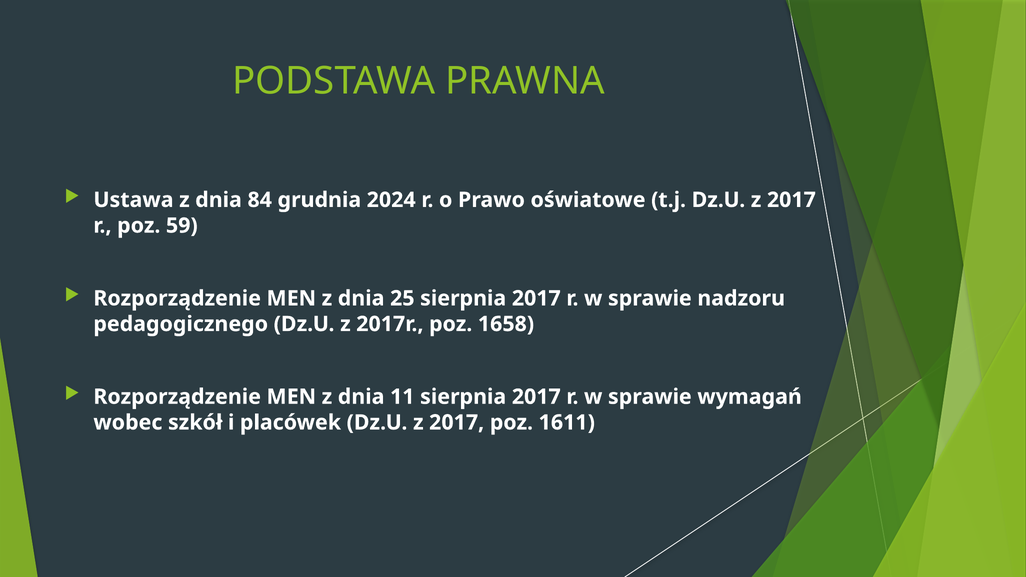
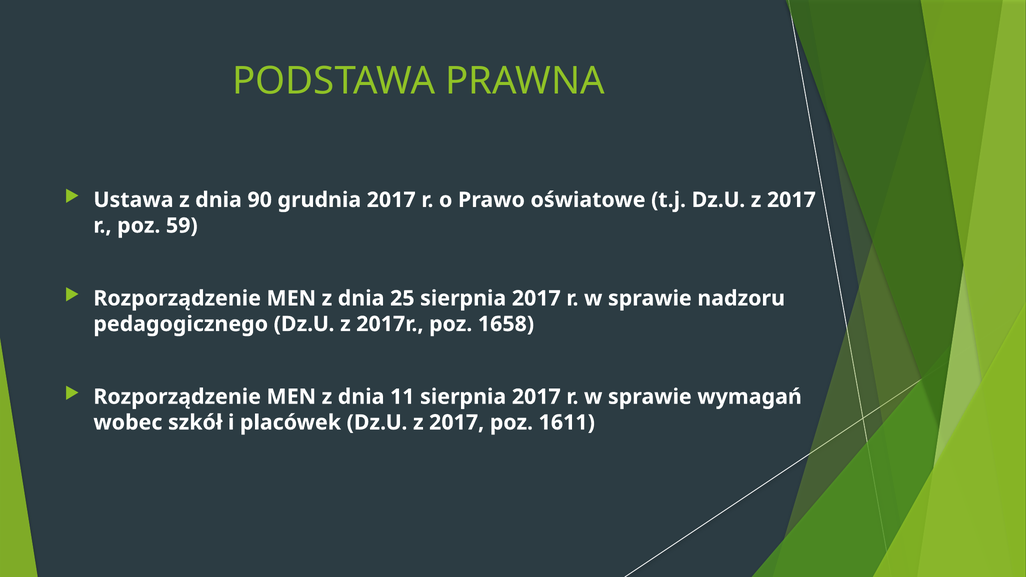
84: 84 -> 90 (260, 200)
grudnia 2024: 2024 -> 2017 (391, 200)
